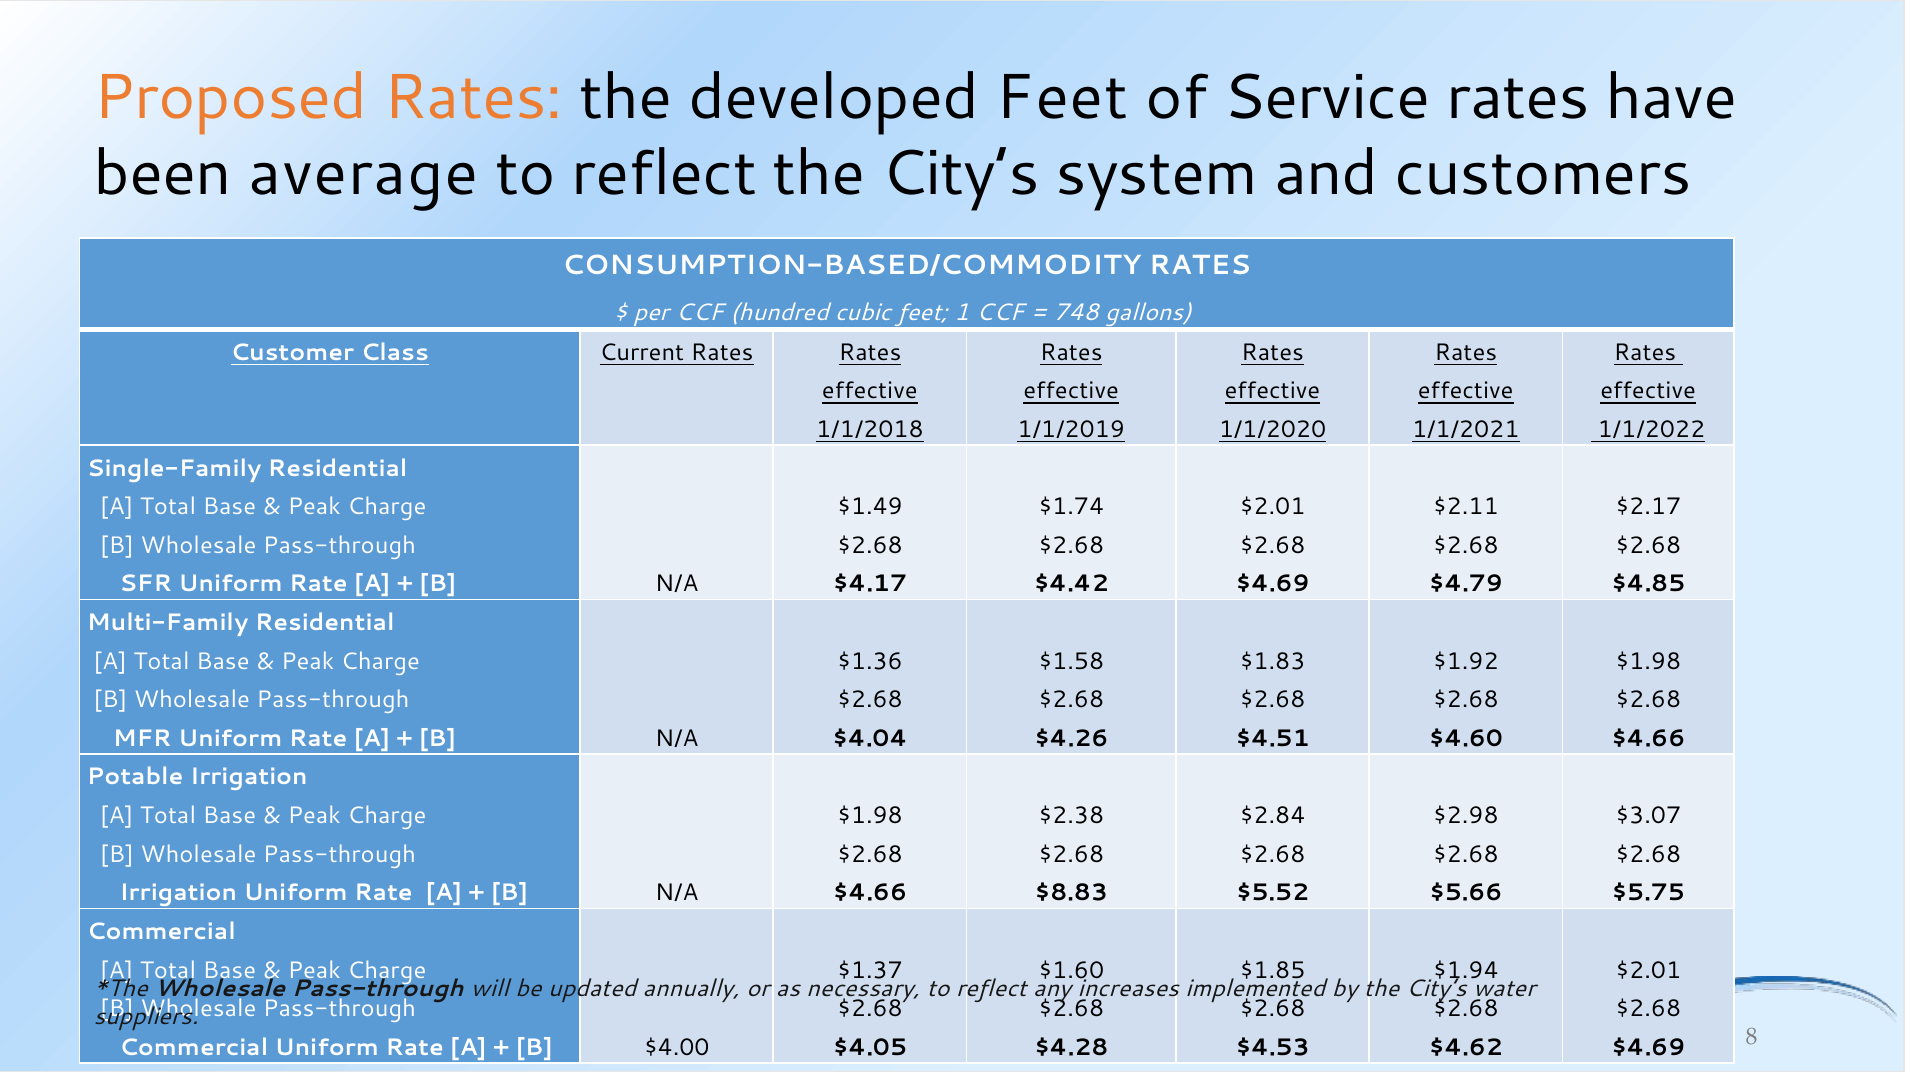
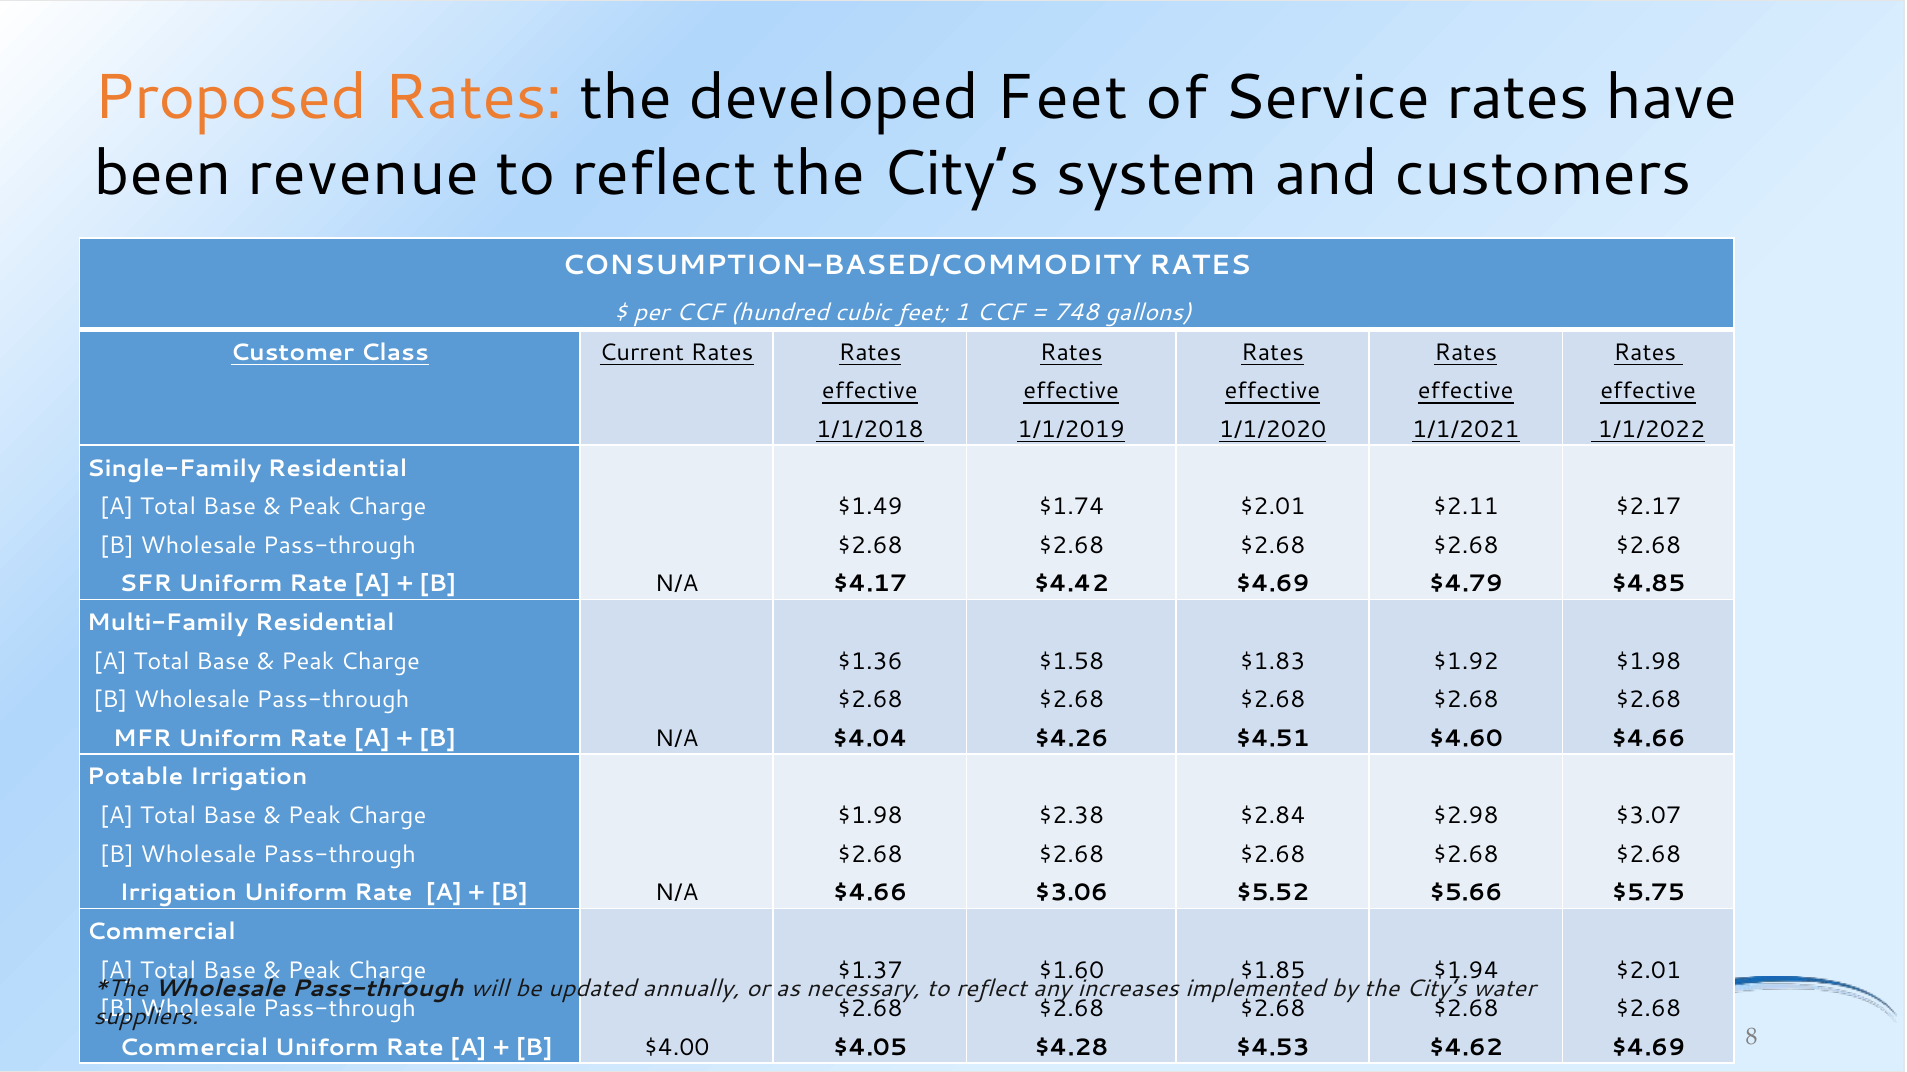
average: average -> revenue (364, 174)
$8.83: $8.83 -> $3.06 (1071, 893)
